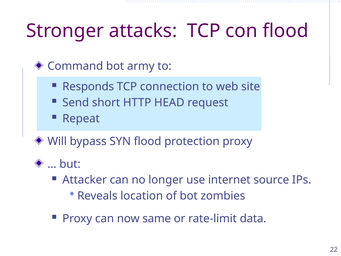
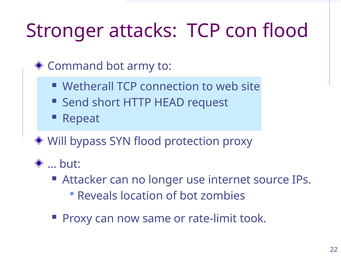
Responds: Responds -> Wetherall (88, 87)
data: data -> took (253, 218)
